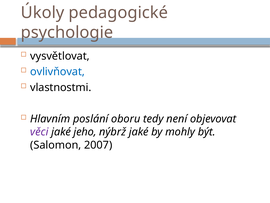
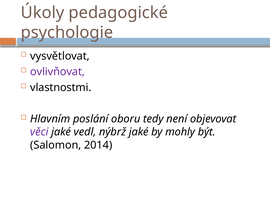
ovlivňovat colour: blue -> purple (58, 72)
jeho: jeho -> vedl (85, 132)
2007: 2007 -> 2014 (98, 145)
